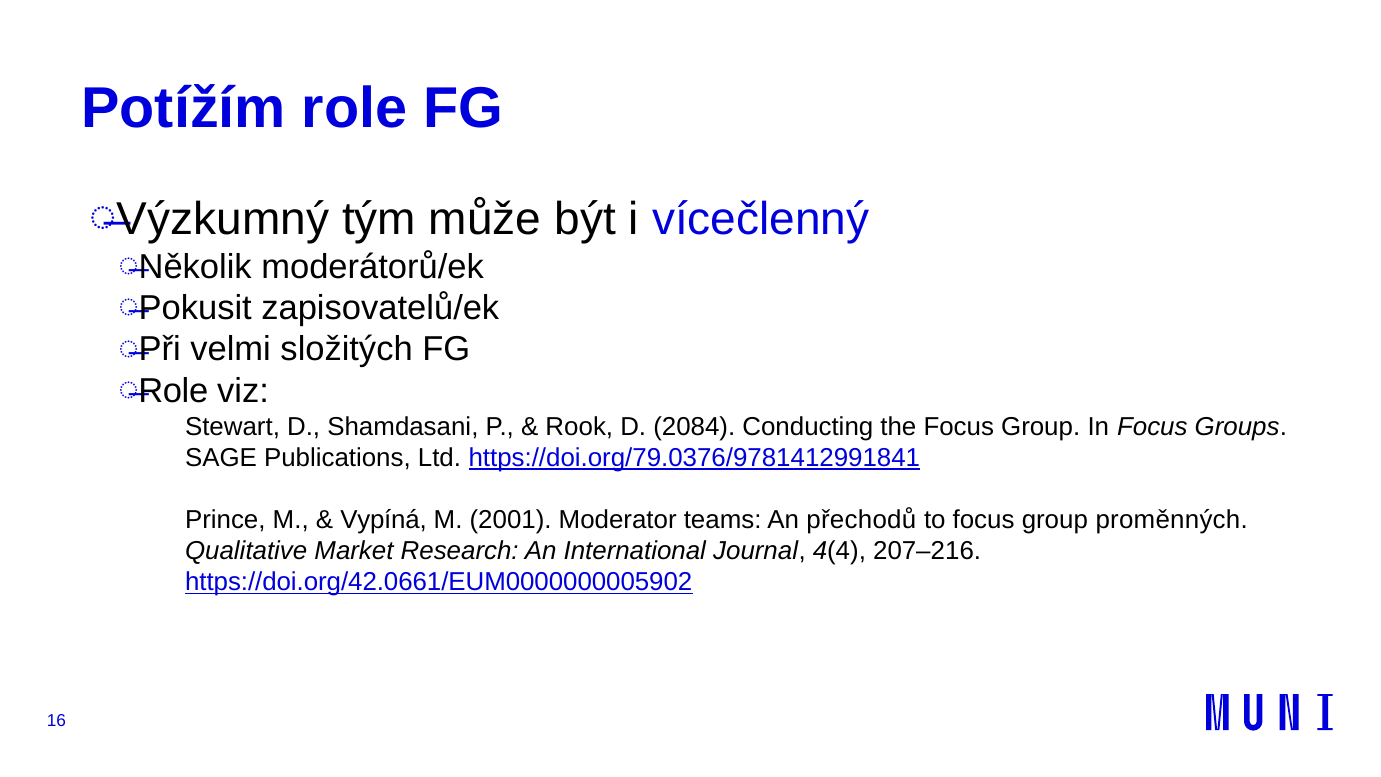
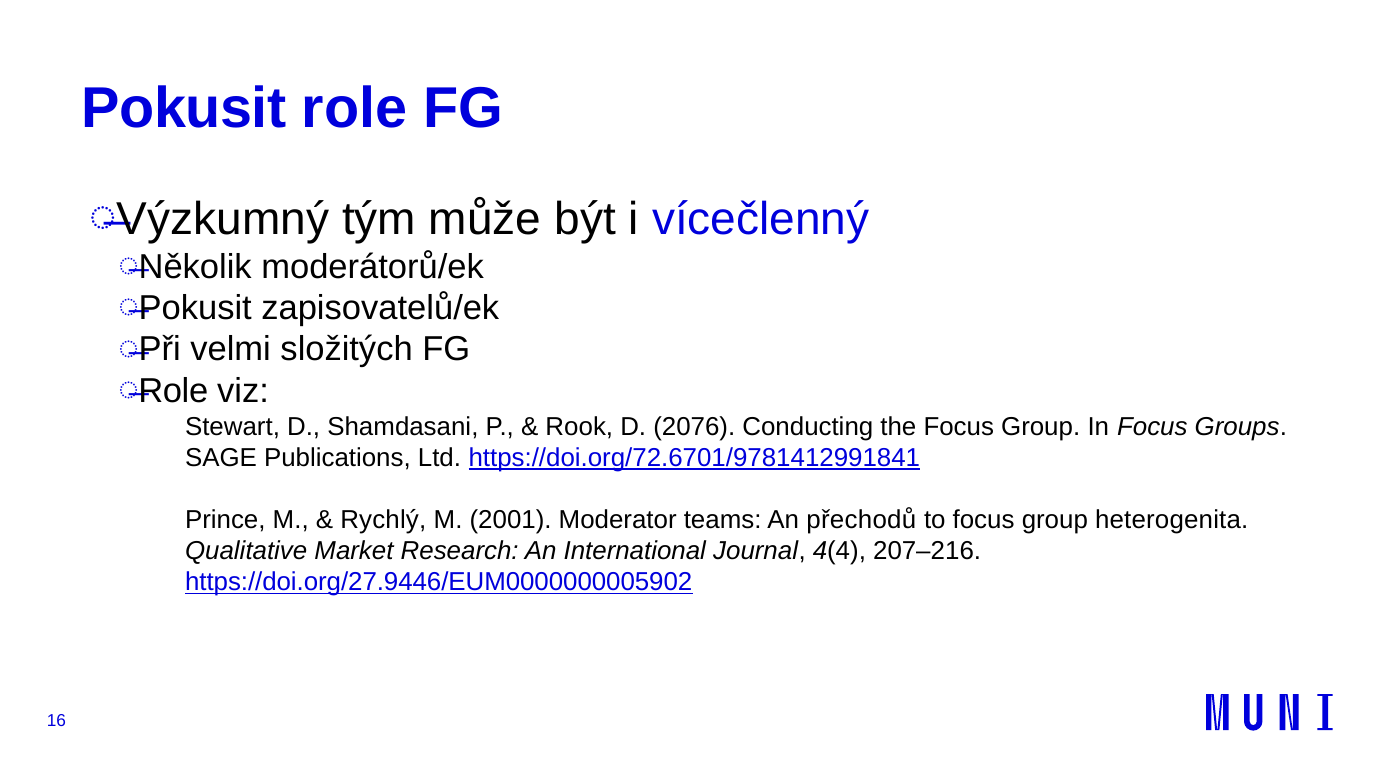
Potížím: Potížím -> Pokusit (184, 109)
2084: 2084 -> 2076 (694, 427)
https://doi.org/79.0376/9781412991841: https://doi.org/79.0376/9781412991841 -> https://doi.org/72.6701/9781412991841 (694, 458)
Vypíná: Vypíná -> Rychlý (383, 520)
proměnných: proměnných -> heterogenita (1172, 520)
https://doi.org/42.0661/EUM0000000005902: https://doi.org/42.0661/EUM0000000005902 -> https://doi.org/27.9446/EUM0000000005902 (439, 582)
